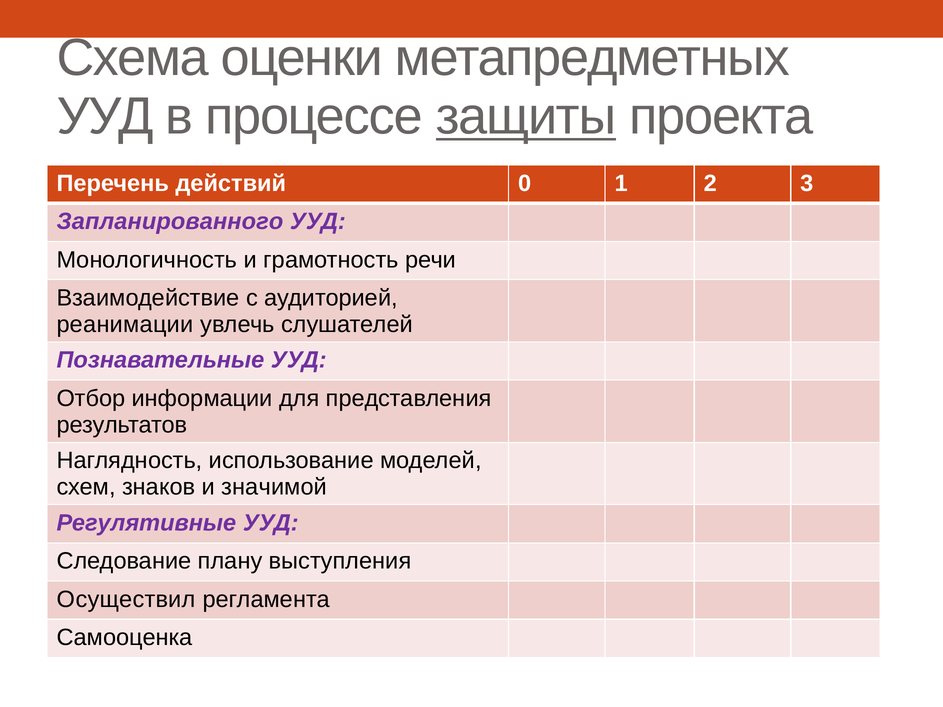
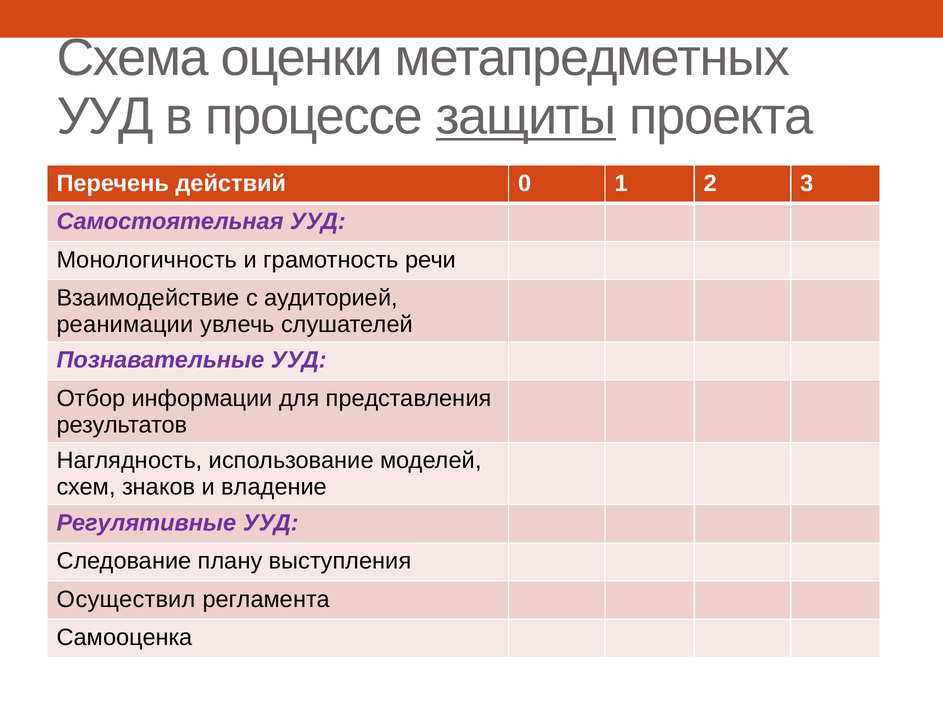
Запланированного: Запланированного -> Самостоятельная (170, 222)
значимой: значимой -> владение (274, 487)
